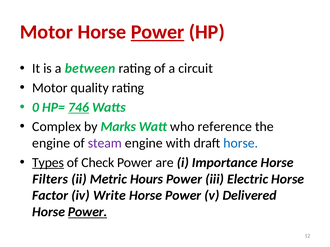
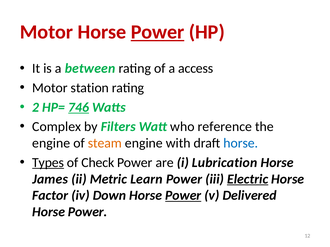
circuit: circuit -> access (196, 69)
quality: quality -> station (90, 88)
0: 0 -> 2 (36, 107)
Marks: Marks -> Filters (118, 127)
steam colour: purple -> orange (105, 143)
Importance: Importance -> Lubrication (225, 163)
Filters: Filters -> James (50, 179)
Hours: Hours -> Learn (147, 179)
Electric underline: none -> present (248, 179)
Write: Write -> Down (109, 196)
Power underline: none -> present (183, 196)
Power underline: present -> none (88, 212)
